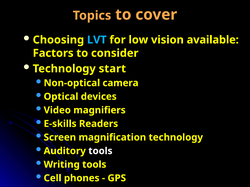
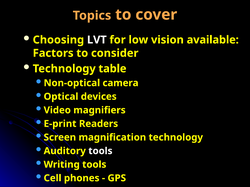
LVT colour: light blue -> white (97, 40)
start: start -> table (112, 69)
E-skills: E-skills -> E-print (60, 124)
